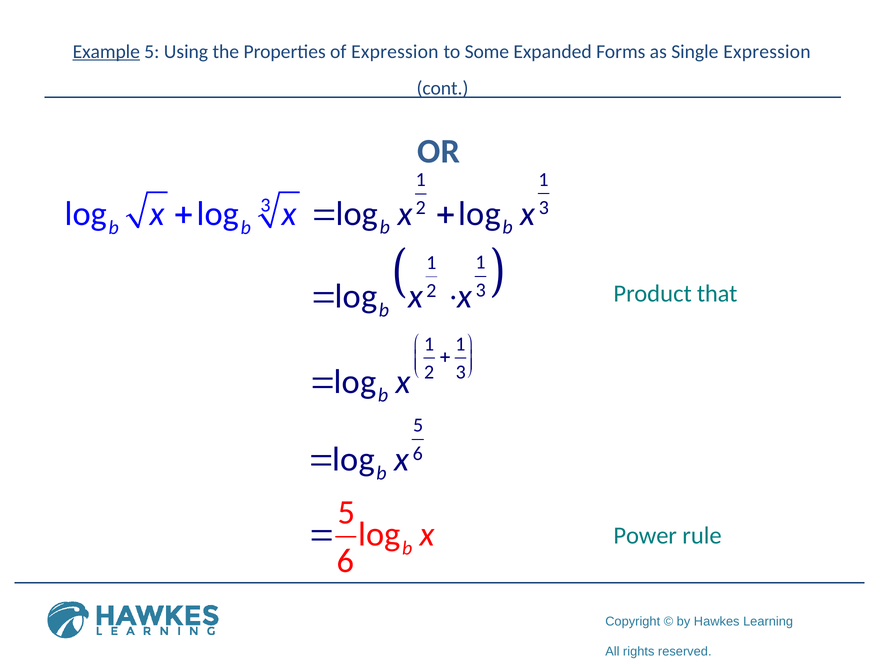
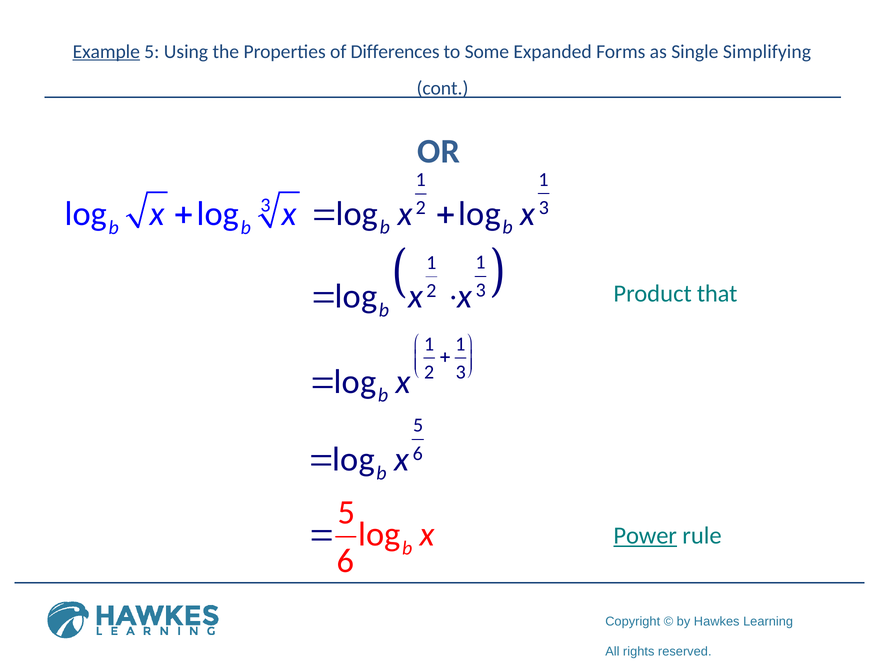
of Expression: Expression -> Differences (395, 51)
Single Expression: Expression -> Simplifying (767, 51)
Power underline: none -> present (645, 535)
